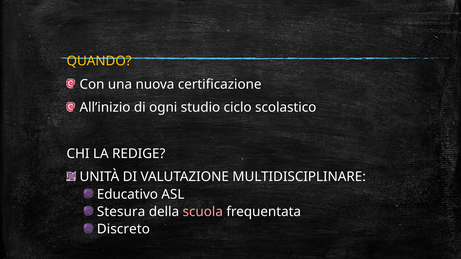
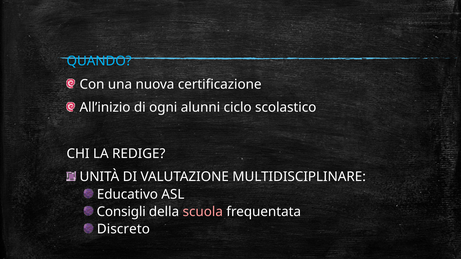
QUANDO colour: yellow -> light blue (99, 61)
studio: studio -> alunni (200, 108)
Stesura: Stesura -> Consigli (121, 212)
